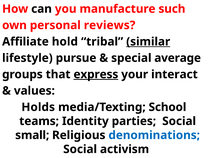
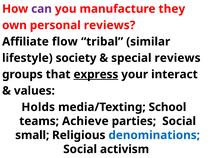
can colour: black -> purple (42, 9)
such: such -> they (172, 9)
hold: hold -> flow (65, 42)
similar underline: present -> none (148, 42)
pursue: pursue -> society (76, 58)
special average: average -> reviews (177, 58)
Identity: Identity -> Achieve (85, 121)
